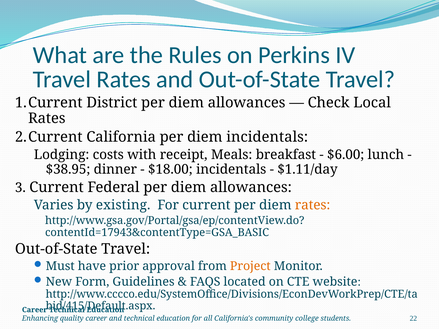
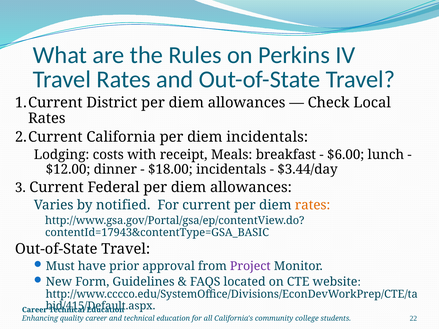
$38.95: $38.95 -> $12.00 (68, 169)
$1.11/day: $1.11/day -> $3.44/day (307, 169)
existing: existing -> notified (123, 205)
Project colour: orange -> purple (250, 266)
